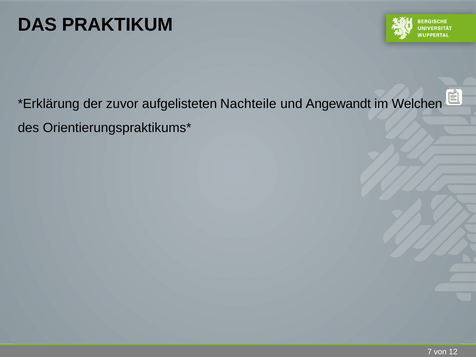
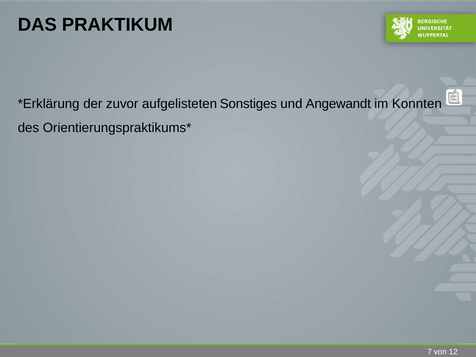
Nachteile: Nachteile -> Sonstiges (248, 104)
Welchen: Welchen -> Konnten (417, 104)
